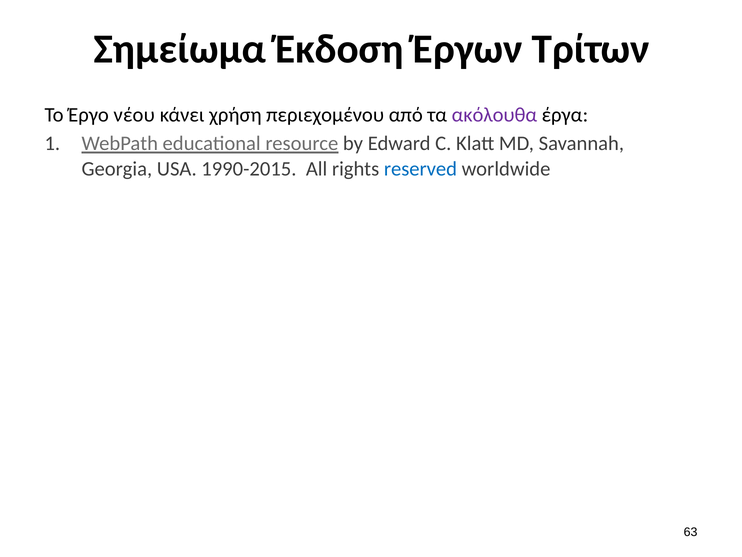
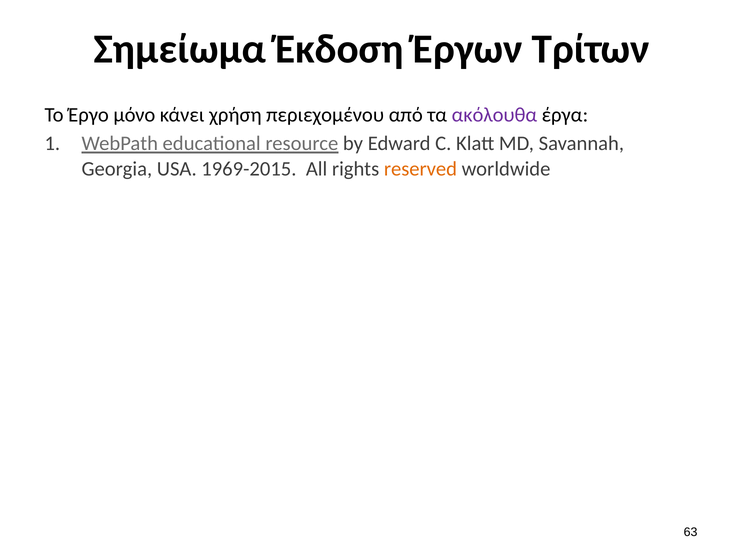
νέου: νέου -> μόνο (134, 115)
1990-2015: 1990-2015 -> 1969-2015 (249, 169)
reserved colour: blue -> orange (420, 169)
